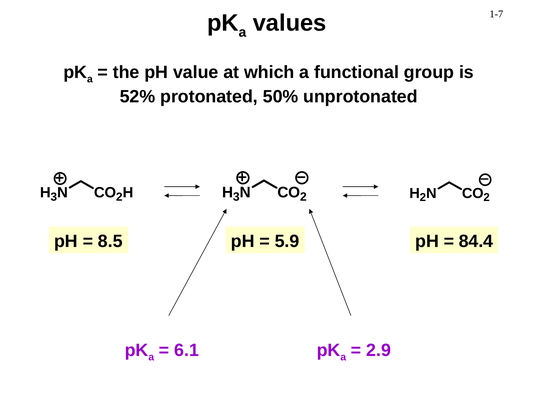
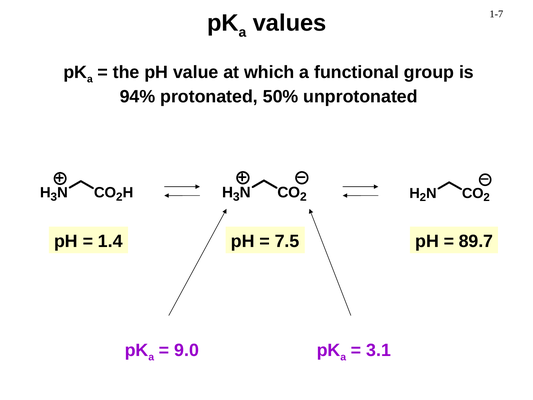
52%: 52% -> 94% (138, 97)
8.5: 8.5 -> 1.4 (110, 241)
5.9: 5.9 -> 7.5 (287, 241)
84.4: 84.4 -> 89.7 (476, 241)
6.1: 6.1 -> 9.0 (187, 350)
2.9: 2.9 -> 3.1 (379, 350)
